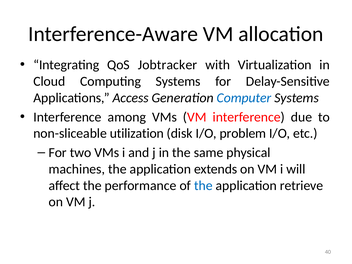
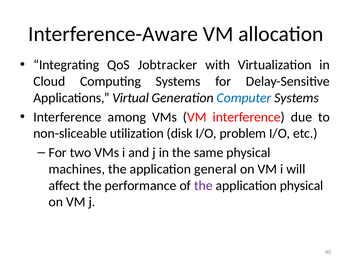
Access: Access -> Virtual (131, 98)
extends: extends -> general (215, 169)
the colour: blue -> purple (203, 186)
application retrieve: retrieve -> physical (302, 186)
